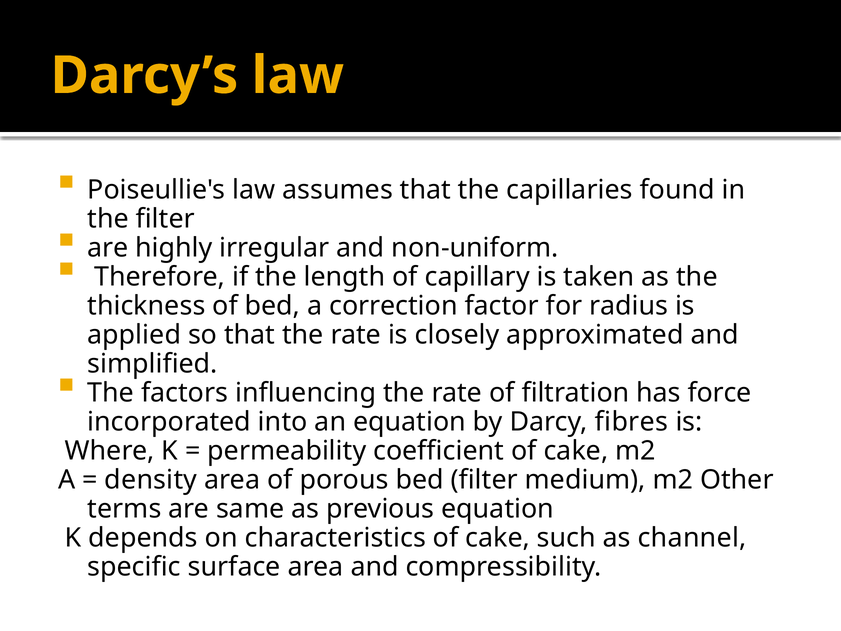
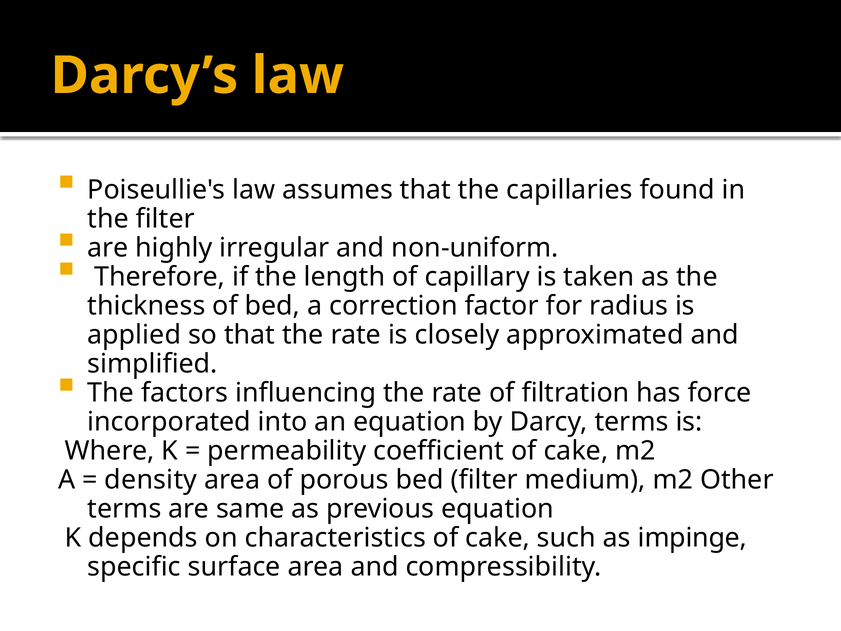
Darcy fibres: fibres -> terms (632, 422)
channel: channel -> impinge (692, 538)
